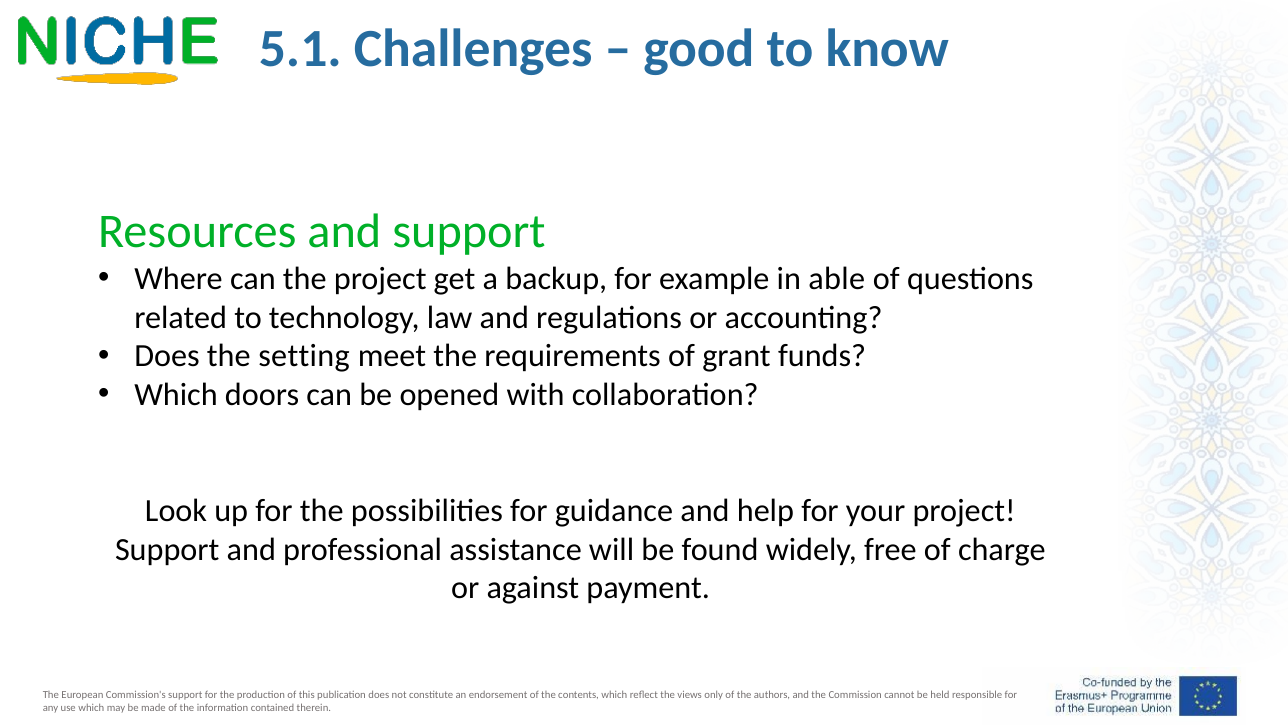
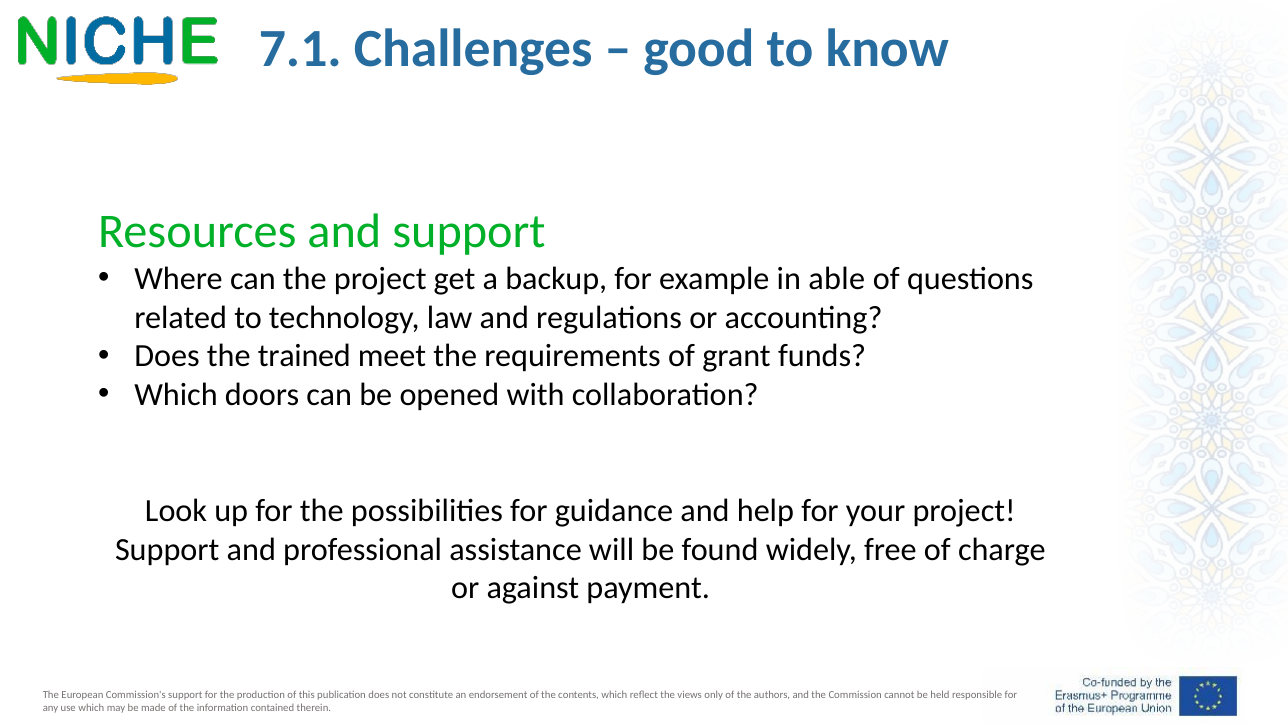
5.1: 5.1 -> 7.1 (300, 48)
setting: setting -> trained (304, 356)
